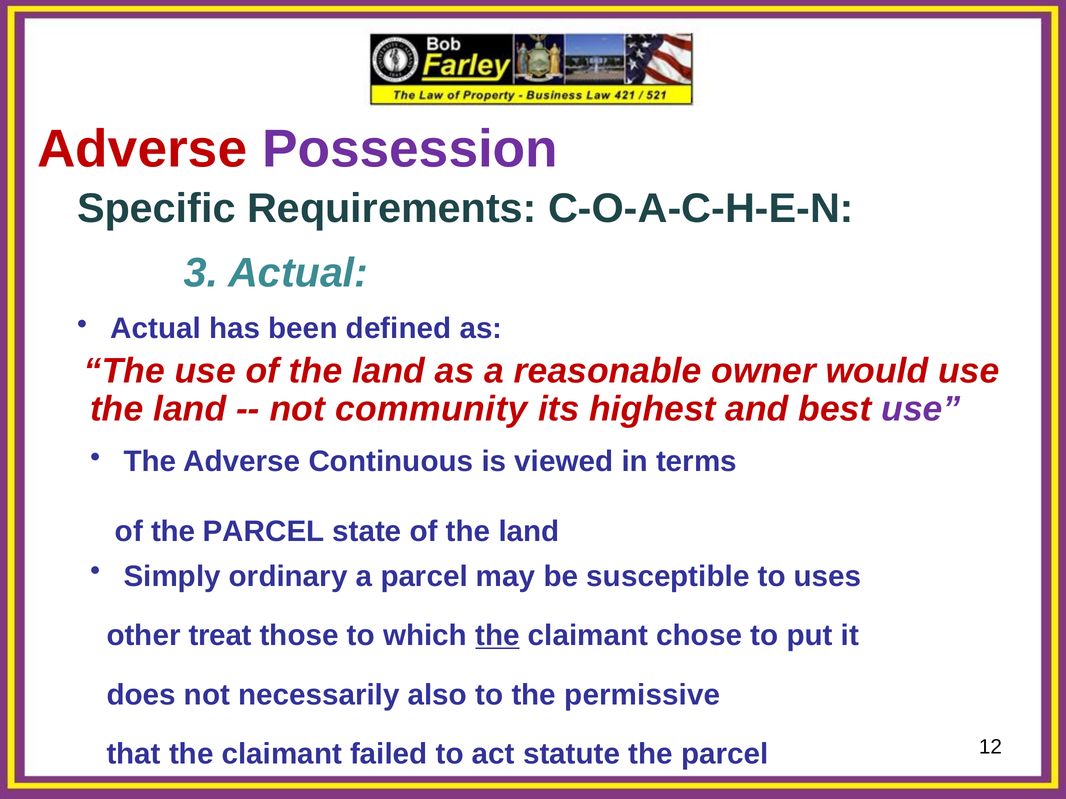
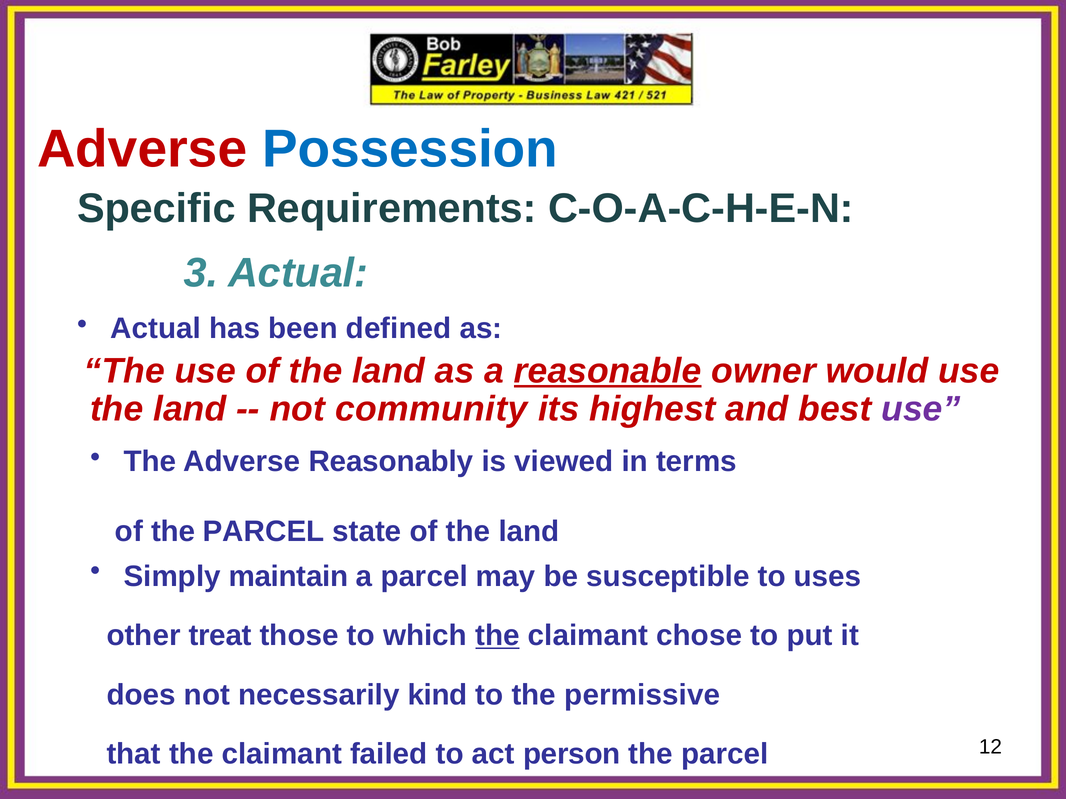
Possession colour: purple -> blue (410, 149)
reasonable underline: none -> present (608, 371)
Continuous: Continuous -> Reasonably (391, 462)
ordinary: ordinary -> maintain (288, 577)
also: also -> kind (438, 695)
statute: statute -> person (572, 754)
